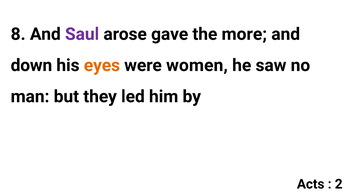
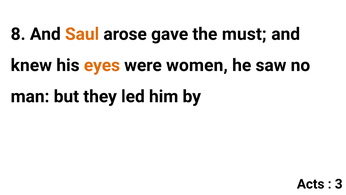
Saul colour: purple -> orange (82, 34)
more: more -> must (244, 34)
down: down -> knew (31, 65)
2: 2 -> 3 (339, 184)
